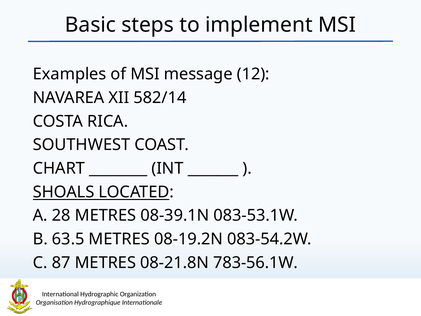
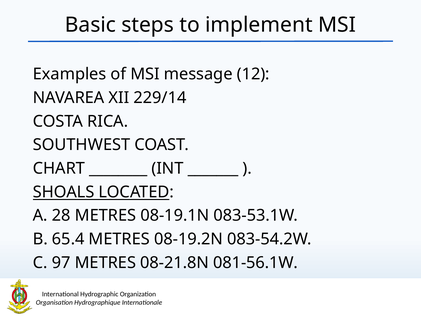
582/14: 582/14 -> 229/14 (160, 98)
08-39.1N: 08-39.1N -> 08-19.1N (175, 215)
63.5: 63.5 -> 65.4 (68, 239)
87: 87 -> 97 (61, 262)
783-56.1W: 783-56.1W -> 081-56.1W (256, 262)
